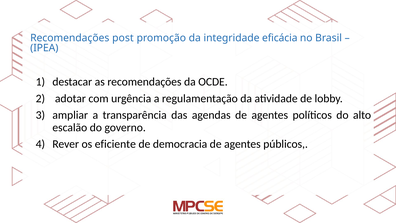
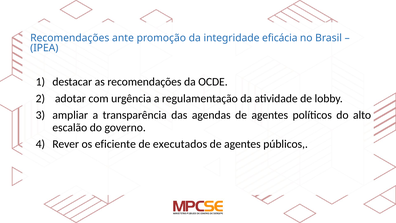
post: post -> ante (123, 38)
democracia: democracia -> executados (180, 144)
